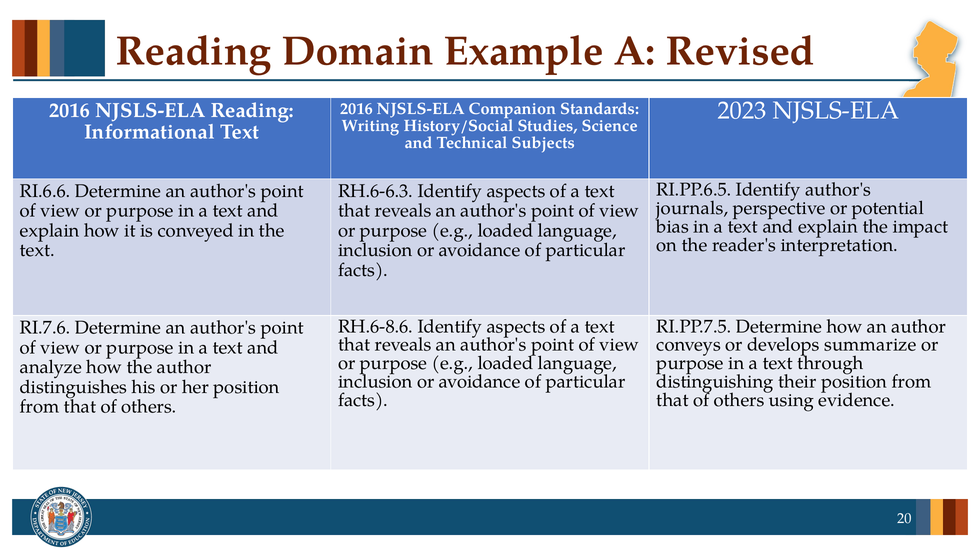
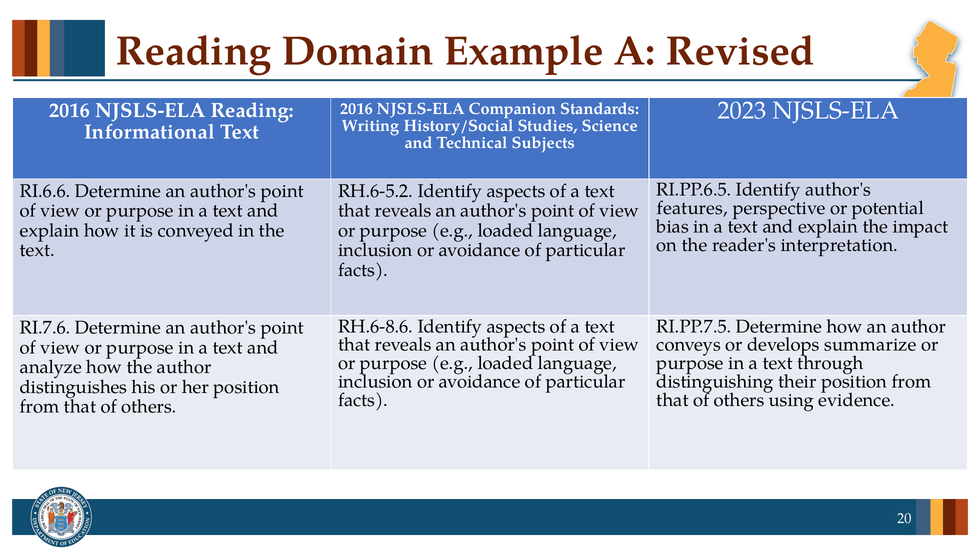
RH.6-6.3: RH.6-6.3 -> RH.6-5.2 (376, 191)
journals: journals -> features (692, 208)
